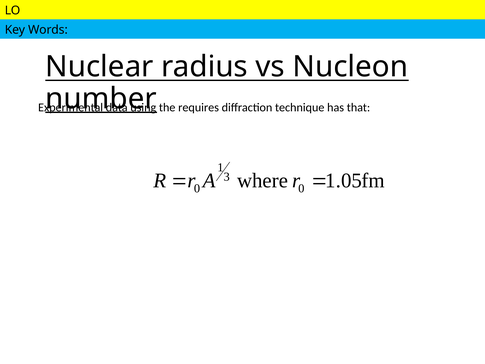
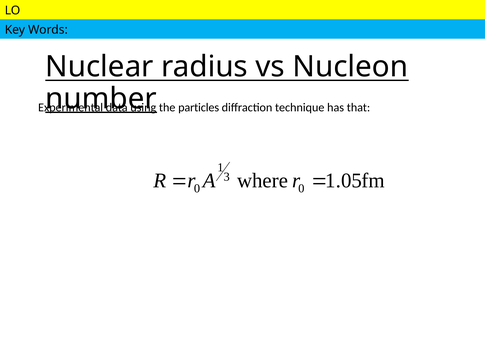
requires: requires -> particles (199, 107)
